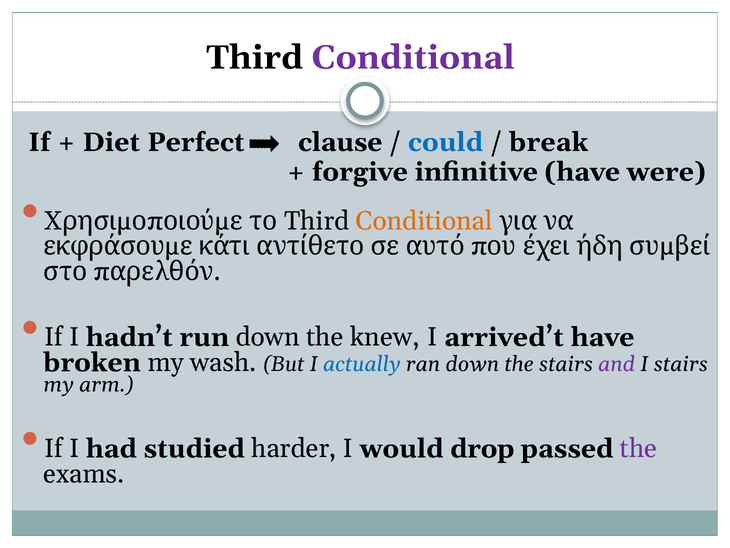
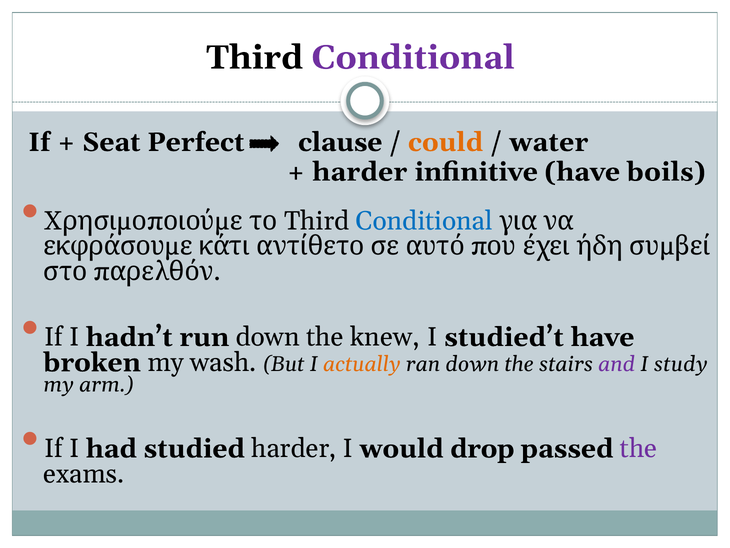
Diet: Diet -> Seat (111, 142)
could colour: blue -> orange (446, 142)
break: break -> water (549, 142)
forgive: forgive -> harder (360, 172)
were: were -> boils (666, 172)
Conditional colour: orange -> blue (424, 221)
arrived’t: arrived’t -> studied’t (504, 337)
actually colour: blue -> orange (362, 364)
I stairs: stairs -> study (681, 364)
